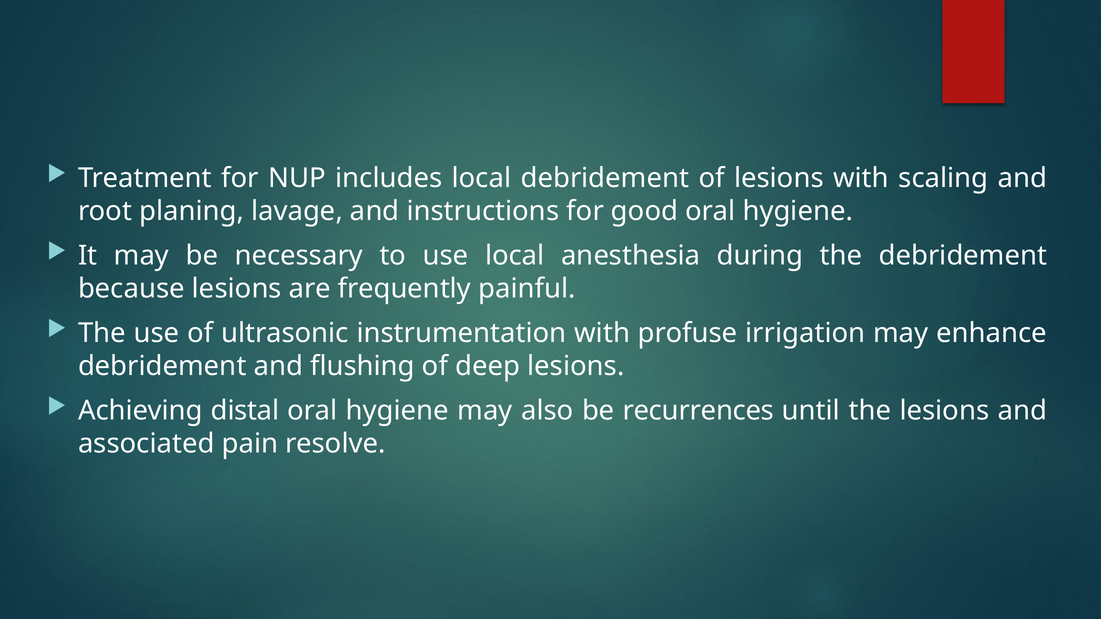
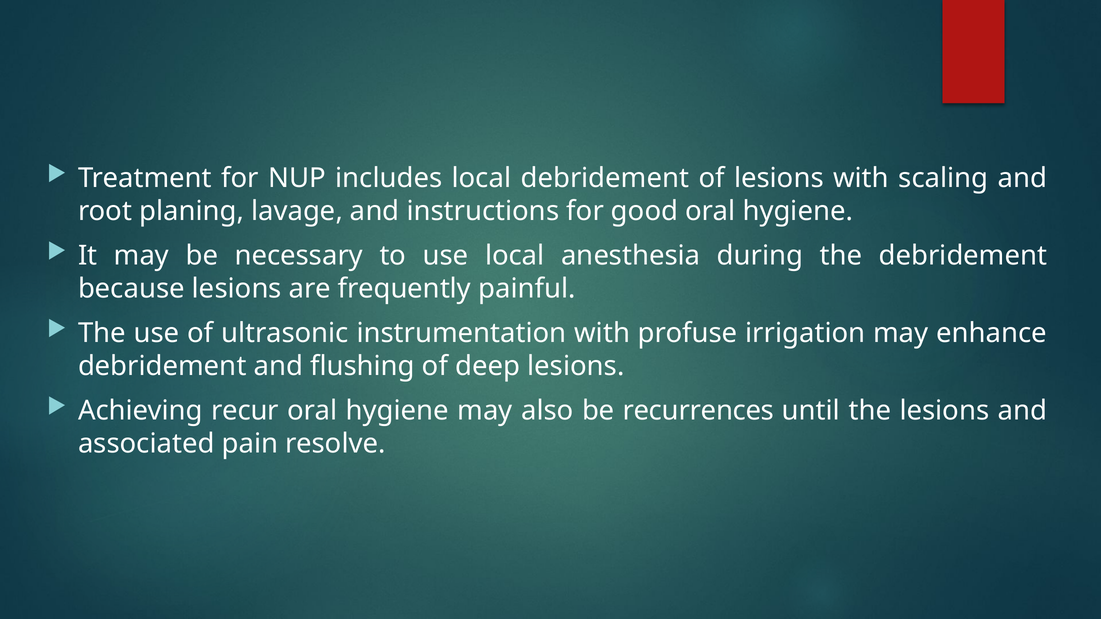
distal: distal -> recur (245, 411)
